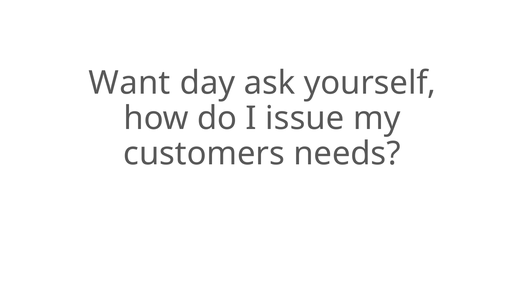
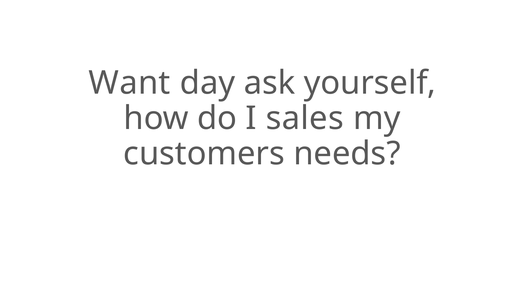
issue: issue -> sales (305, 118)
